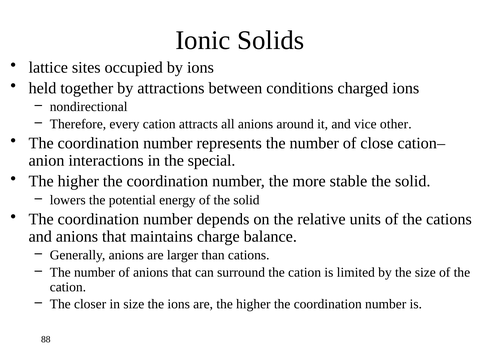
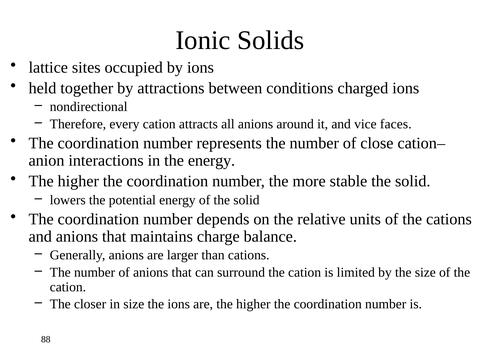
other: other -> faces (396, 124)
the special: special -> energy (212, 161)
